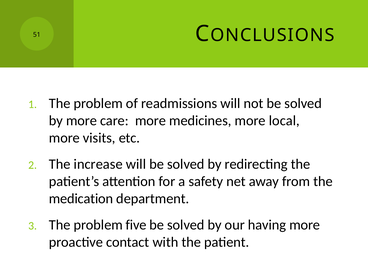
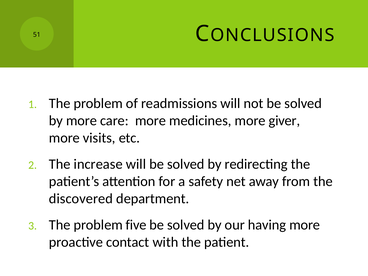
local: local -> giver (284, 121)
medication: medication -> discovered (81, 199)
